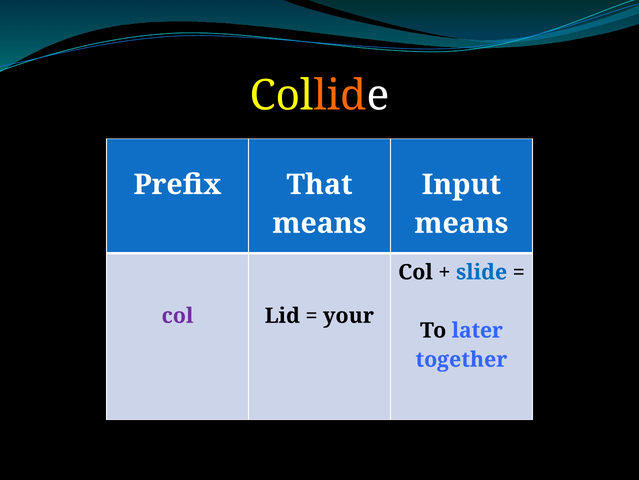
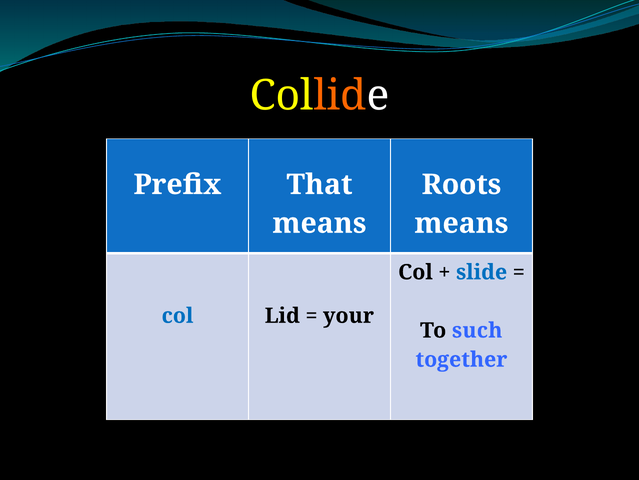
Input: Input -> Roots (462, 184)
col colour: purple -> blue (178, 315)
later: later -> such (477, 330)
